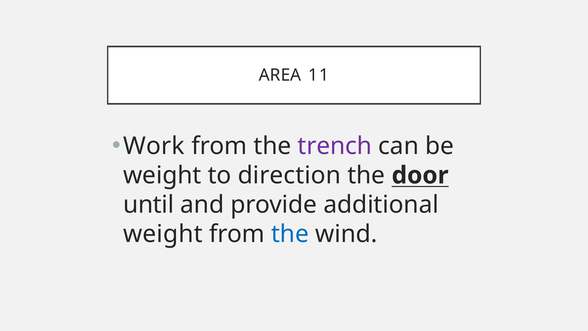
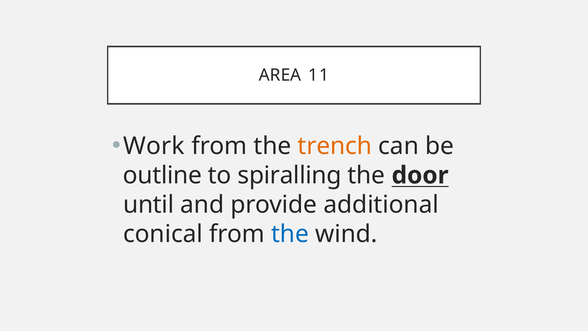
trench colour: purple -> orange (335, 146)
weight: weight -> outline (162, 175)
direction: direction -> spiralling (290, 175)
weight: weight -> conical (163, 234)
